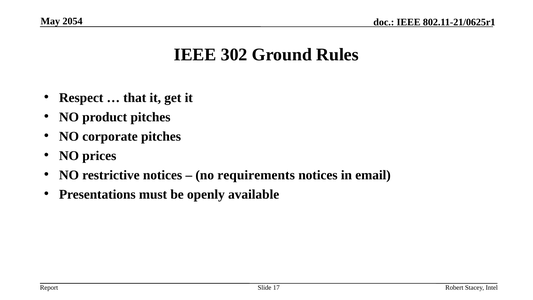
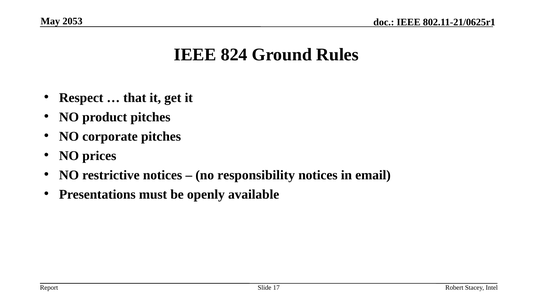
2054: 2054 -> 2053 (73, 21)
302: 302 -> 824 (234, 54)
requirements: requirements -> responsibility (256, 175)
